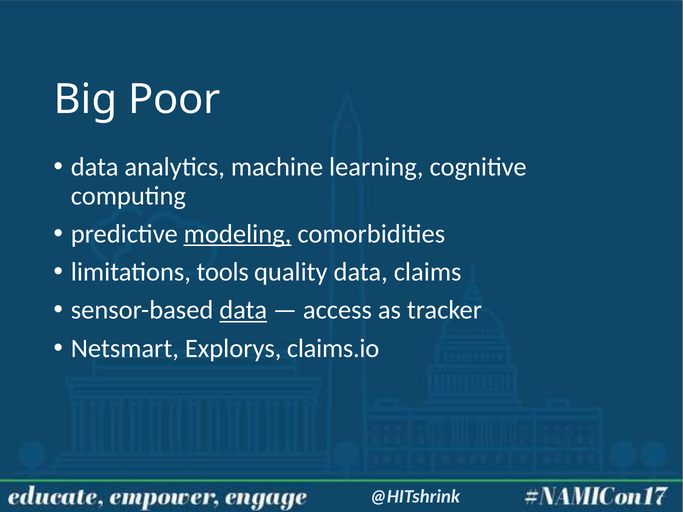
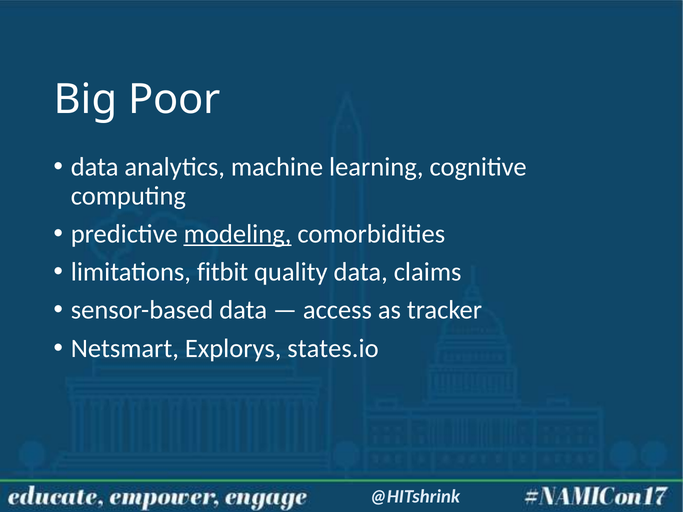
tools: tools -> fitbit (223, 272)
data underline: present -> none (243, 310)
claims.io: claims.io -> states.io (333, 349)
